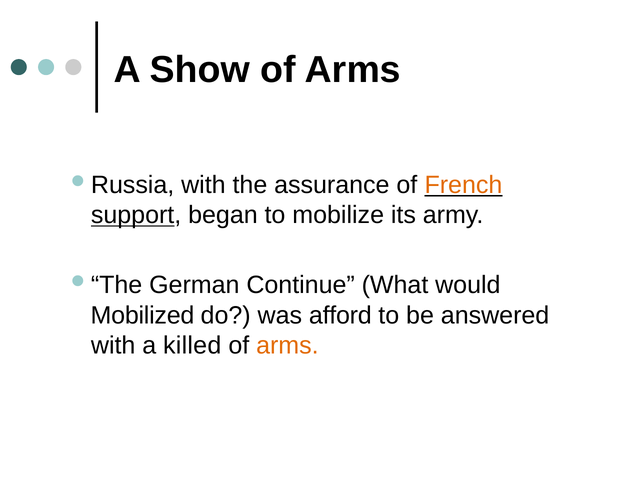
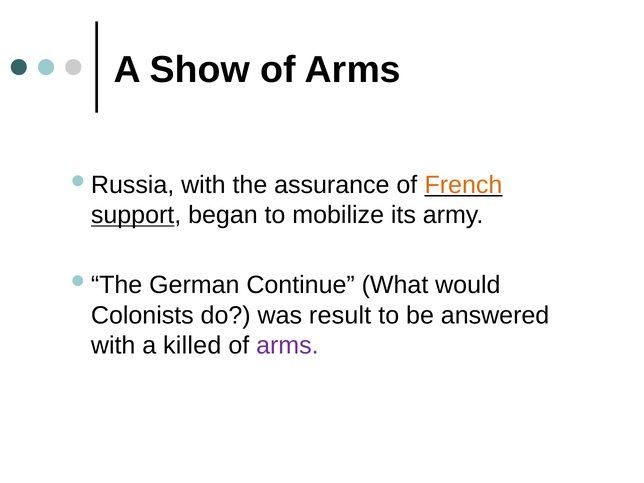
Mobilized: Mobilized -> Colonists (142, 315)
afford: afford -> result (340, 315)
arms colour: orange -> purple (287, 345)
